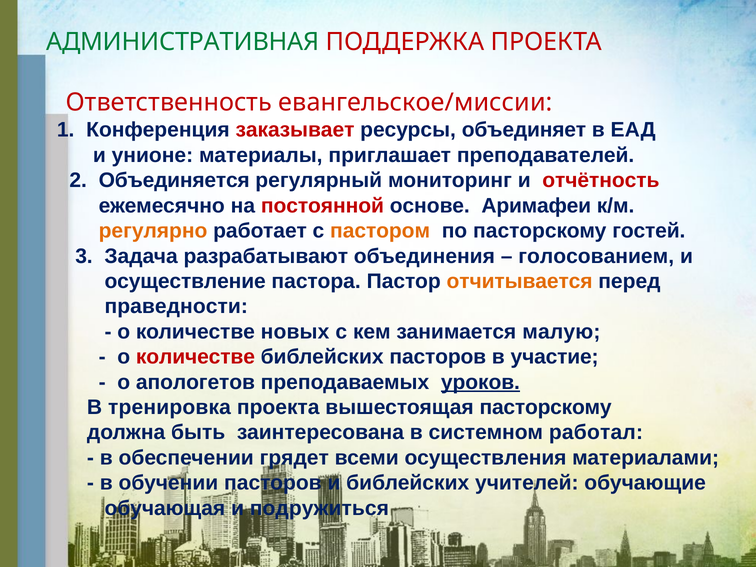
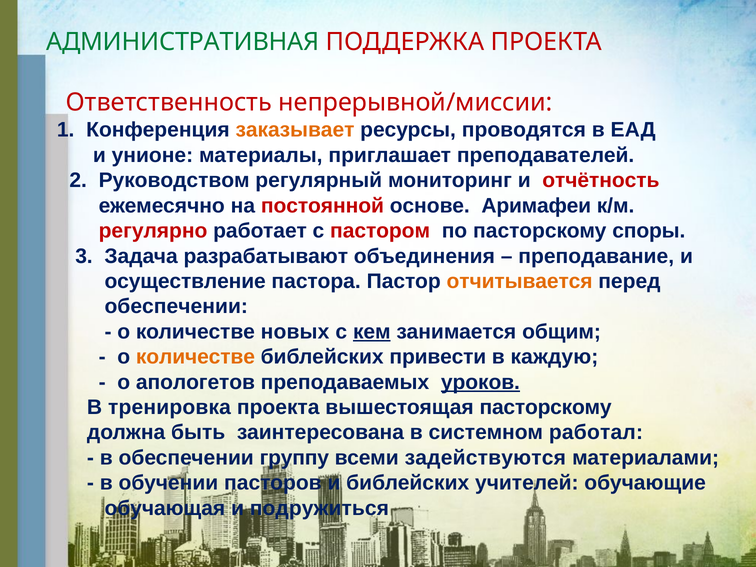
евангельское/миссии: евангельское/миссии -> непрерывной/миссии (416, 103)
заказывает colour: red -> orange (295, 130)
объединяет: объединяет -> проводятся (524, 130)
Объединяется: Объединяется -> Руководством (174, 180)
регулярно colour: orange -> red (153, 231)
пастором colour: orange -> red (380, 231)
гостей: гостей -> споры (649, 231)
голосованием: голосованием -> преподавание (596, 256)
праведности: праведности -> обеспечении (176, 307)
кем underline: none -> present (372, 332)
малую: малую -> общим (562, 332)
количестве colour: red -> orange (195, 357)
библейских пасторов: пасторов -> привести (438, 357)
участие: участие -> каждую (554, 357)
грядет: грядет -> группу (294, 458)
осуществления: осуществления -> задействуются (485, 458)
